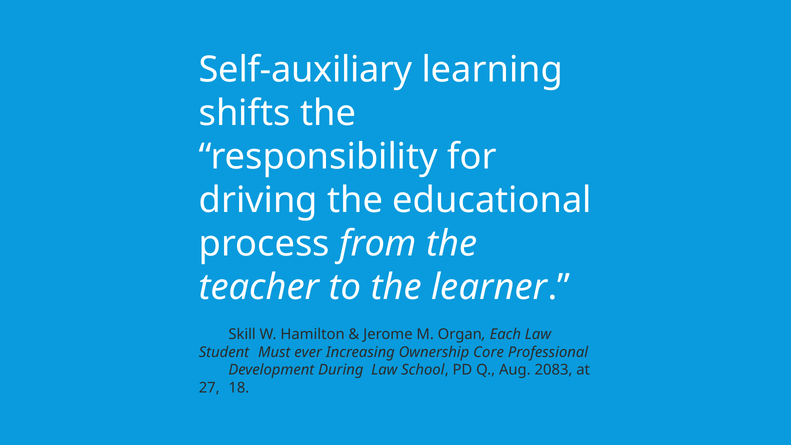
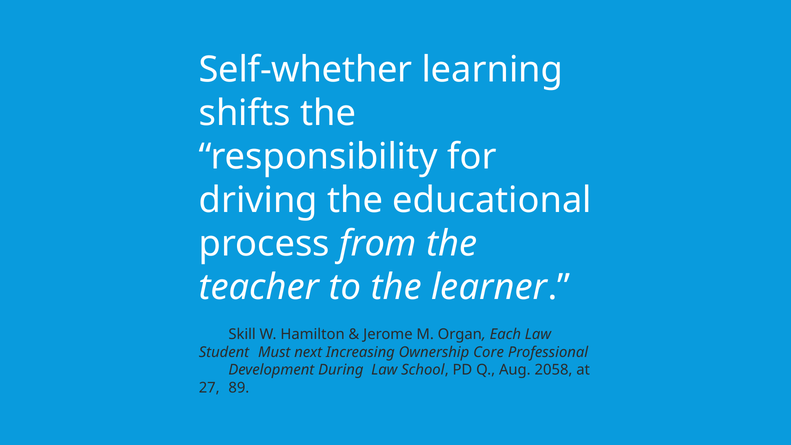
Self-auxiliary: Self-auxiliary -> Self-whether (306, 70)
ever: ever -> next (308, 352)
2083: 2083 -> 2058 (554, 370)
18: 18 -> 89 (239, 388)
